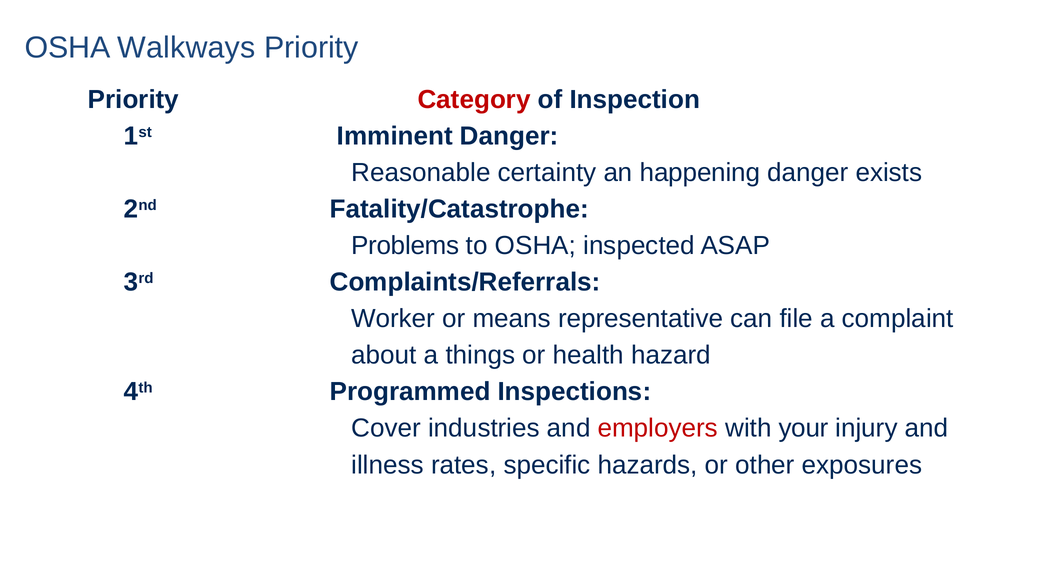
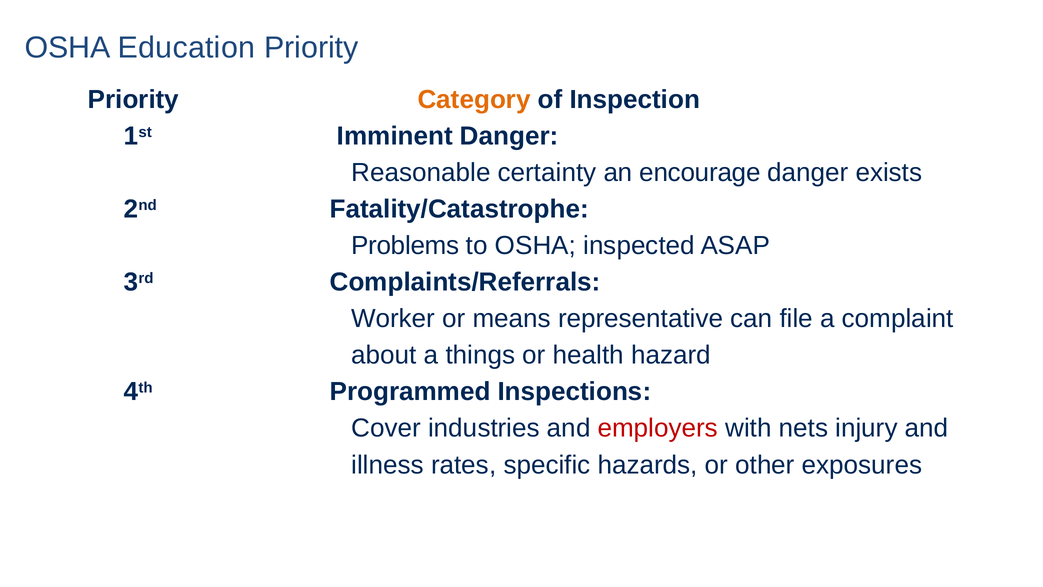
Walkways: Walkways -> Education (186, 48)
Category colour: red -> orange (474, 100)
happening: happening -> encourage (700, 173)
your: your -> nets (803, 428)
